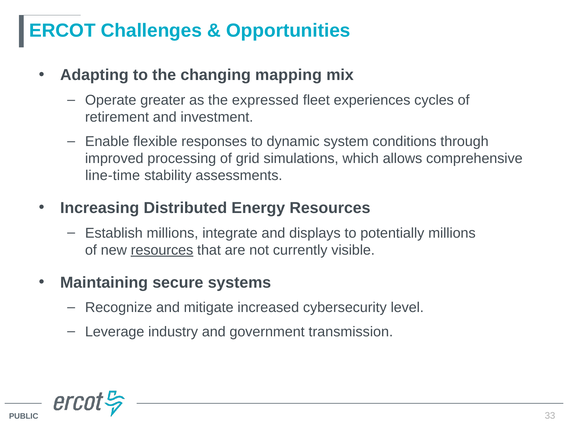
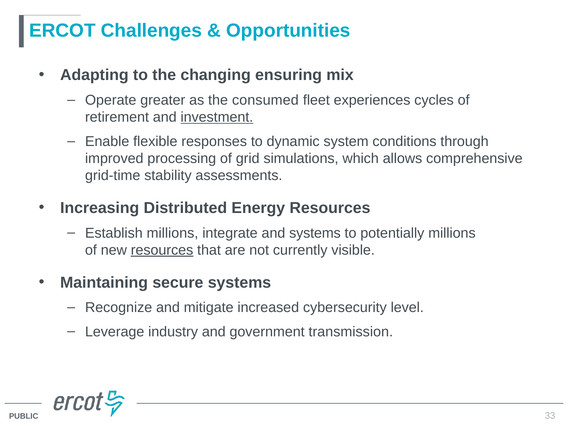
mapping: mapping -> ensuring (289, 75)
expressed: expressed -> consumed (265, 100)
investment underline: none -> present (217, 117)
line-time: line-time -> grid-time (113, 175)
and displays: displays -> systems (315, 233)
